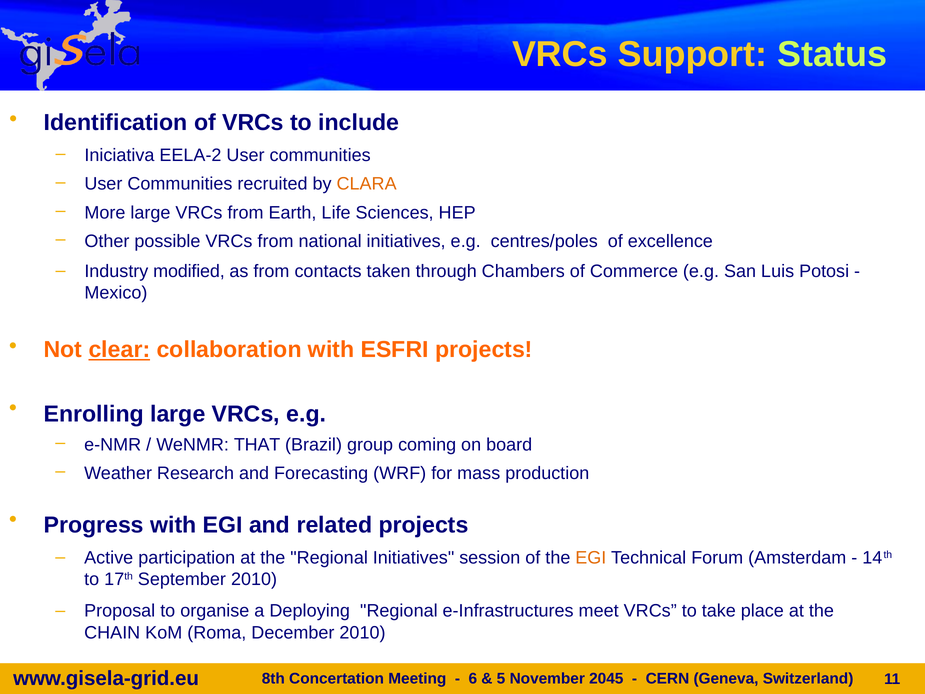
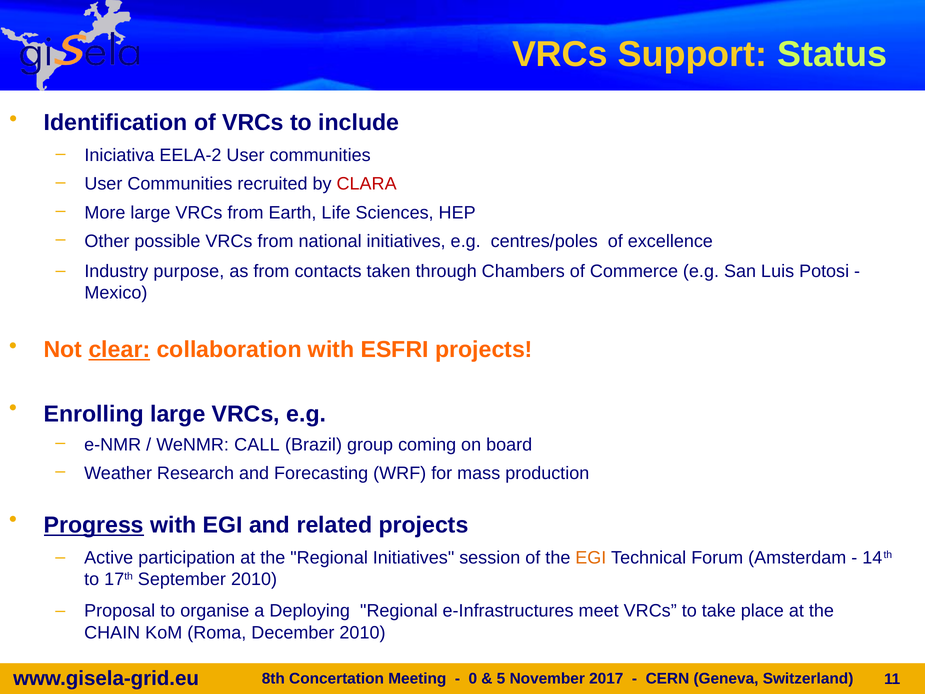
CLARA colour: orange -> red (367, 184)
modified: modified -> purpose (189, 271)
THAT: THAT -> CALL (257, 445)
Progress underline: none -> present (94, 525)
6: 6 -> 0 (473, 679)
2045: 2045 -> 2017 (606, 679)
